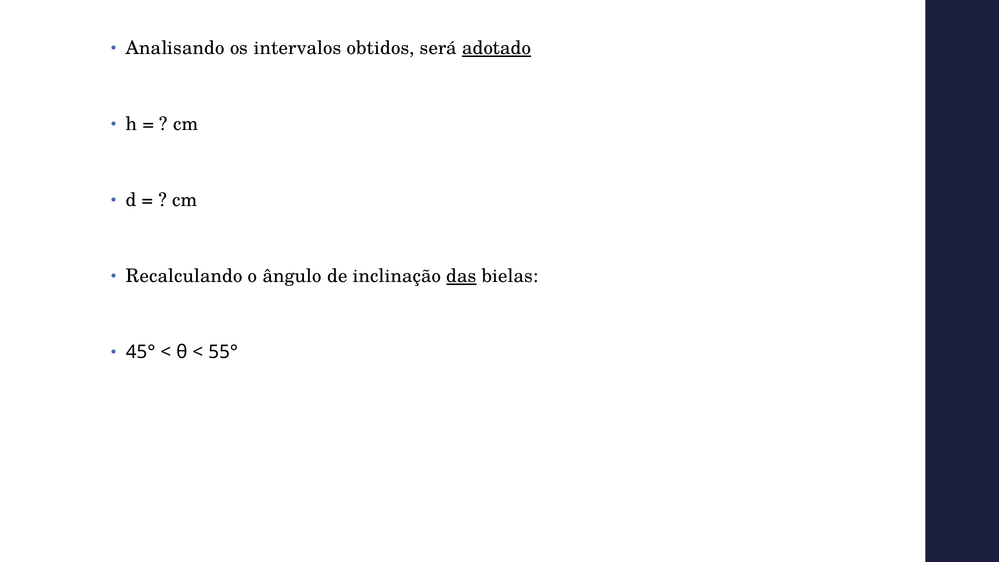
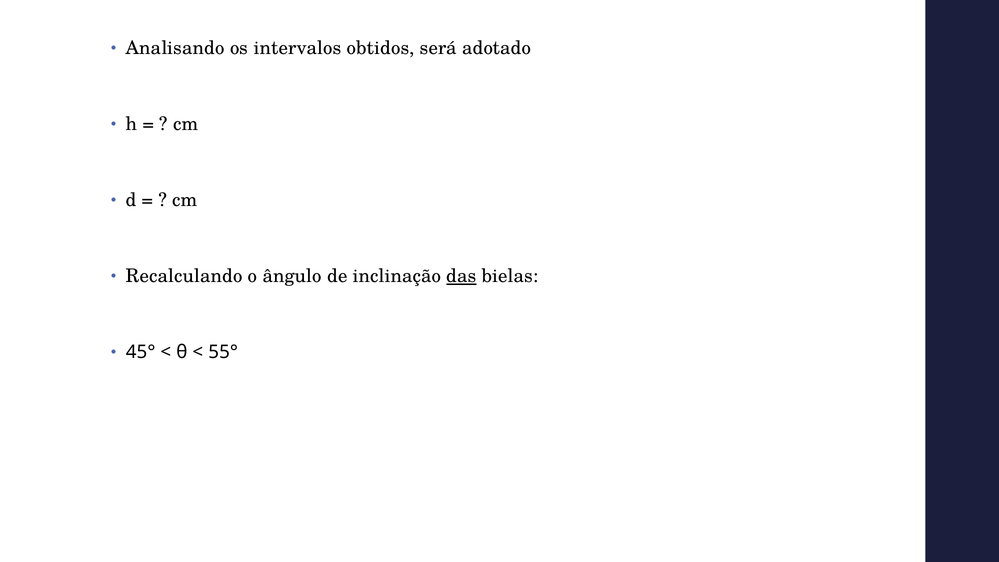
adotado underline: present -> none (497, 48)
